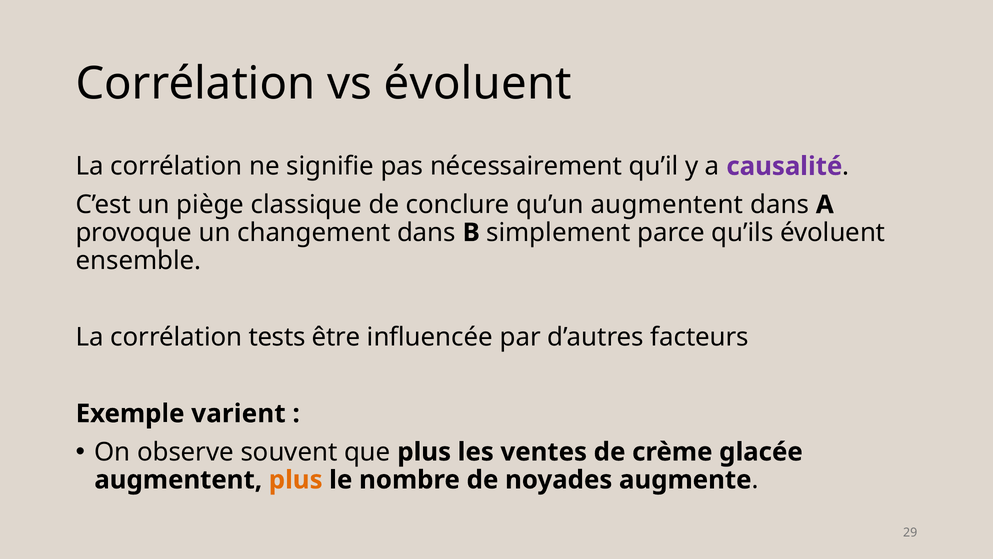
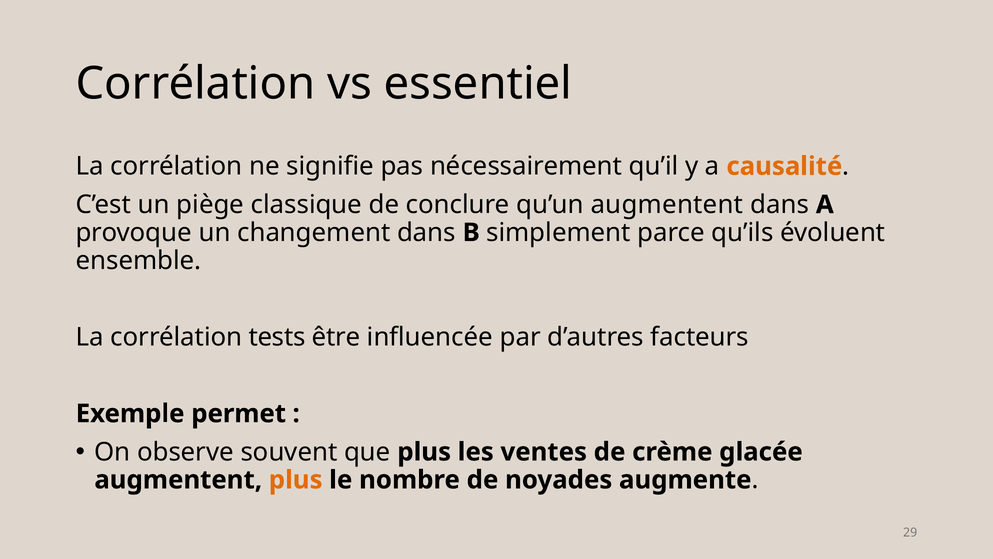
vs évoluent: évoluent -> essentiel (478, 83)
causalité colour: purple -> orange (784, 166)
varient: varient -> permet (239, 413)
